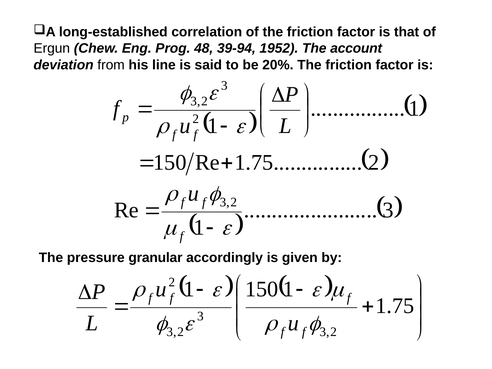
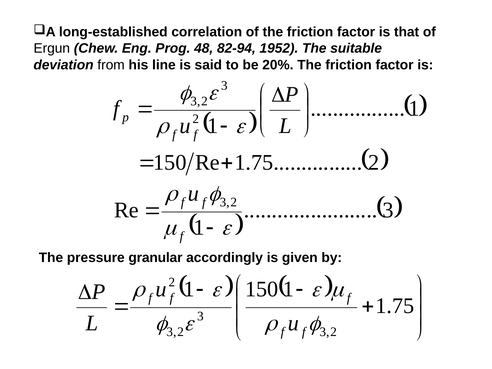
39-94: 39-94 -> 82-94 (236, 48)
account: account -> suitable (356, 48)
